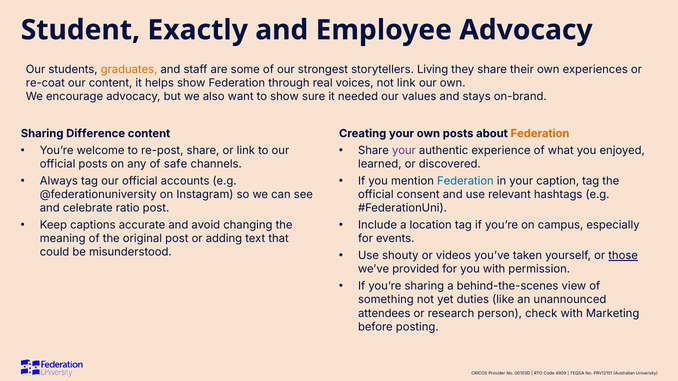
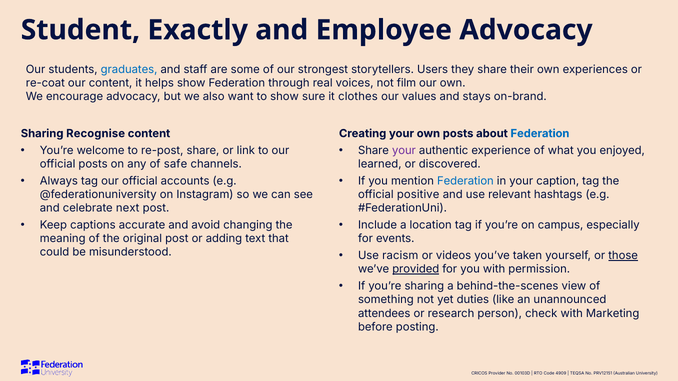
graduates colour: orange -> blue (129, 70)
Living: Living -> Users (433, 70)
not link: link -> film (406, 83)
needed: needed -> clothes (358, 97)
Difference: Difference -> Recognise (96, 134)
Federation colour: orange -> blue (540, 134)
consent: consent -> positive (418, 195)
ratio: ratio -> next (128, 208)
shouty: shouty -> racism (400, 256)
provided underline: none -> present (416, 269)
